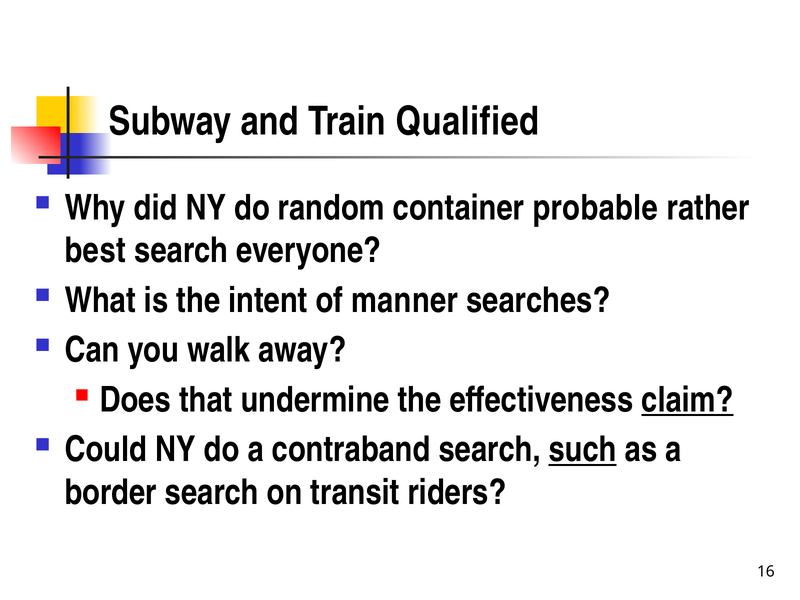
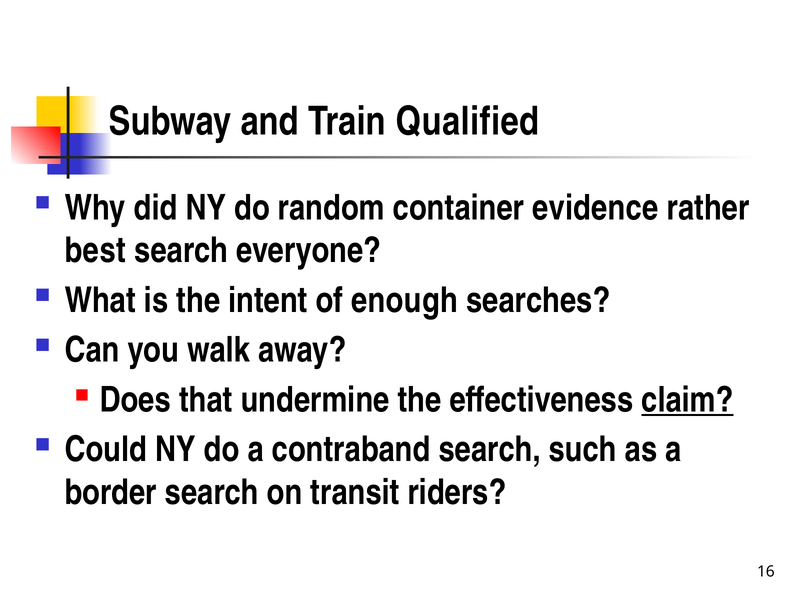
probable: probable -> evidence (595, 208)
manner: manner -> enough (405, 300)
such underline: present -> none (583, 450)
